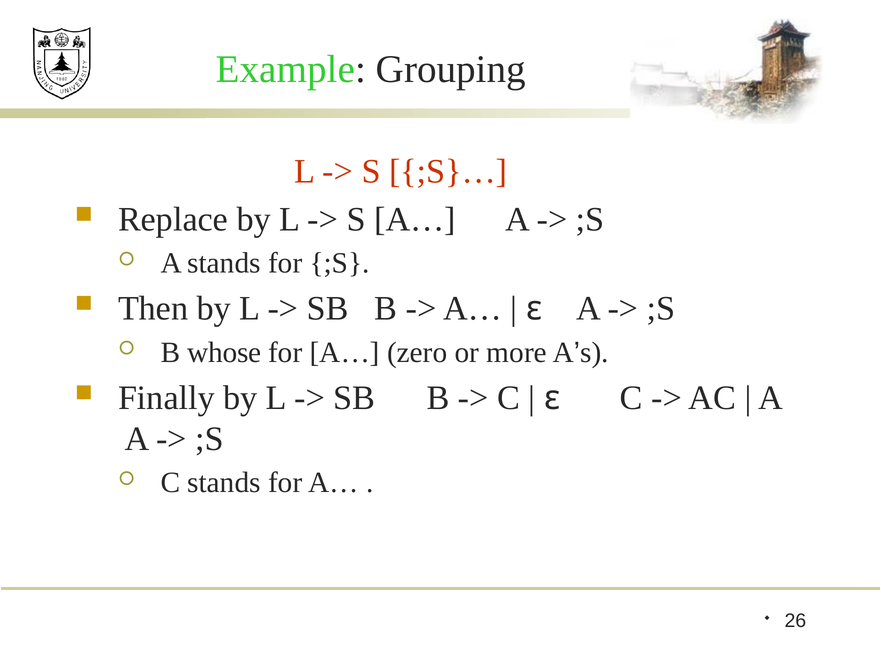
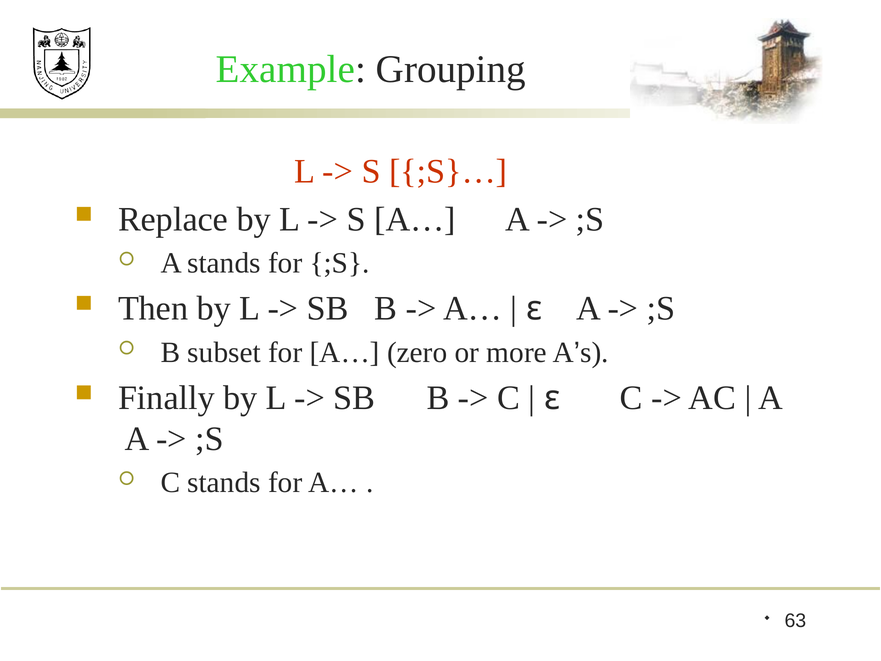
whose: whose -> subset (224, 352)
26: 26 -> 63 (795, 620)
